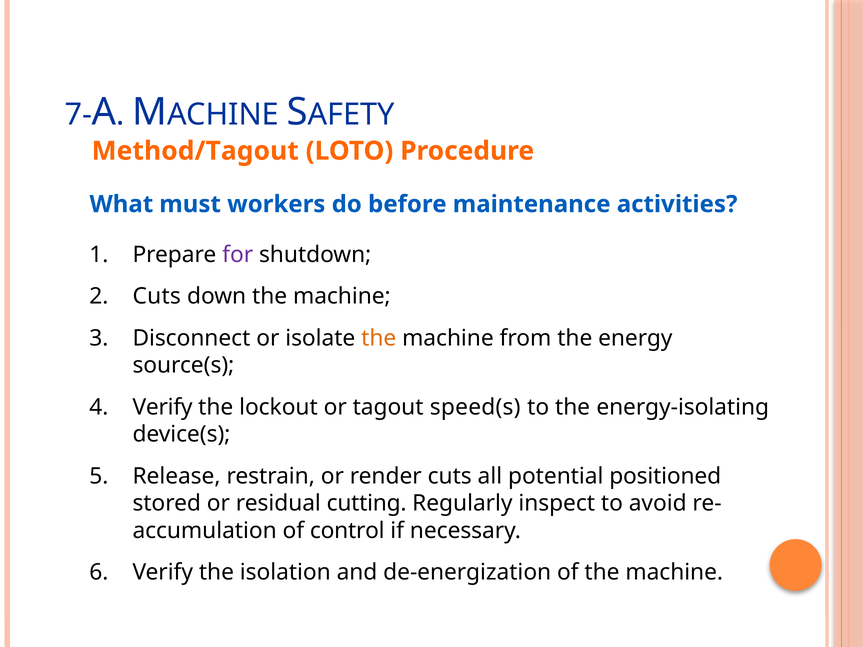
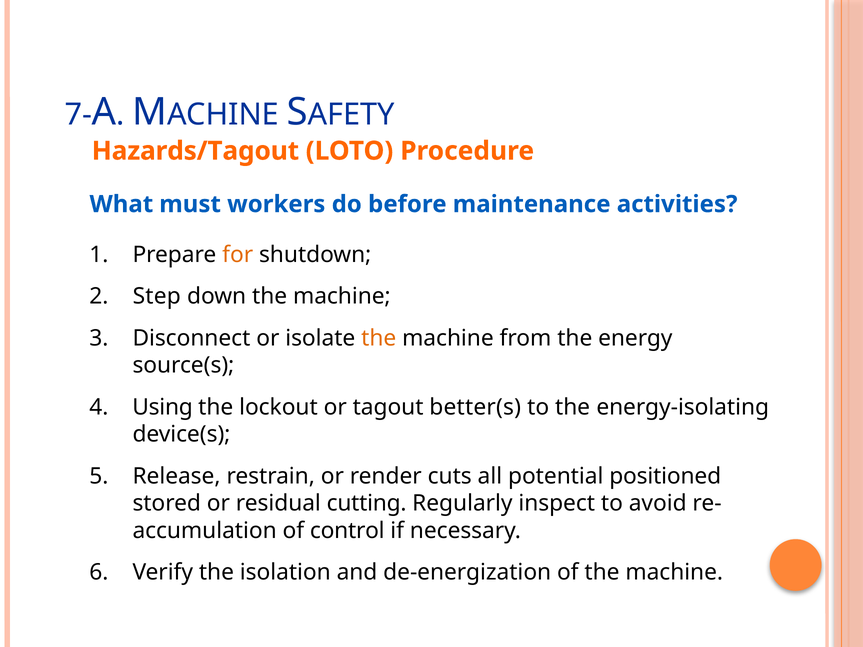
Method/Tagout: Method/Tagout -> Hazards/Tagout (195, 151)
for colour: purple -> orange (238, 255)
Cuts: Cuts -> Step (157, 296)
Verify: Verify -> Using (163, 407)
speed(s: speed(s -> better(s (475, 407)
